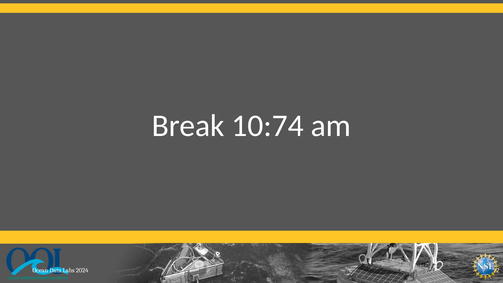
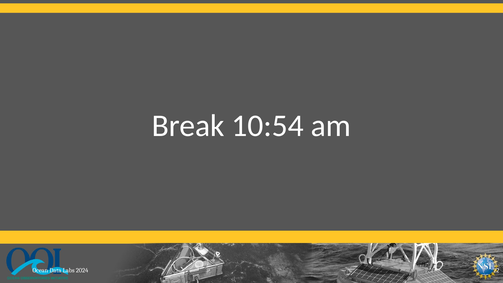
10:74: 10:74 -> 10:54 (268, 126)
